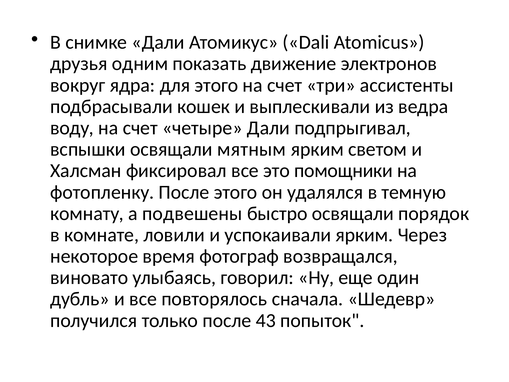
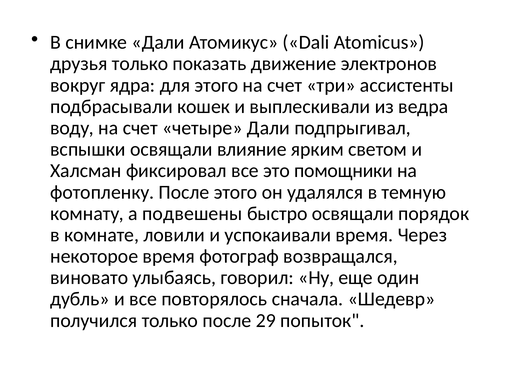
друзья одним: одним -> только (140, 64)
мятным: мятным -> влияние (252, 149)
успокаивали ярким: ярким -> время (364, 235)
43: 43 -> 29 (266, 320)
